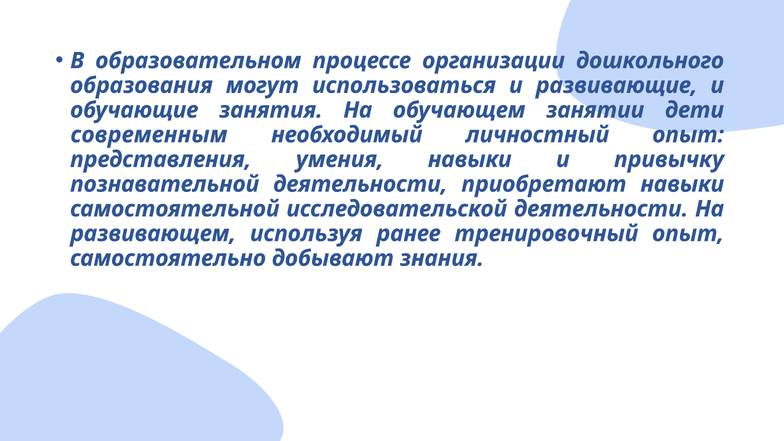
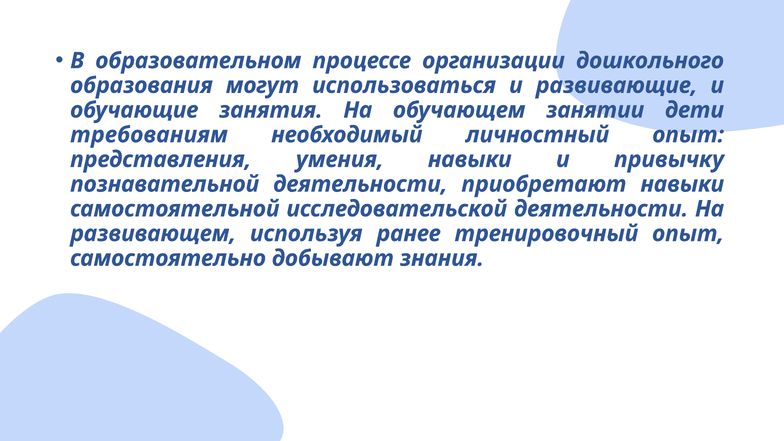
современным: современным -> требованиям (149, 135)
